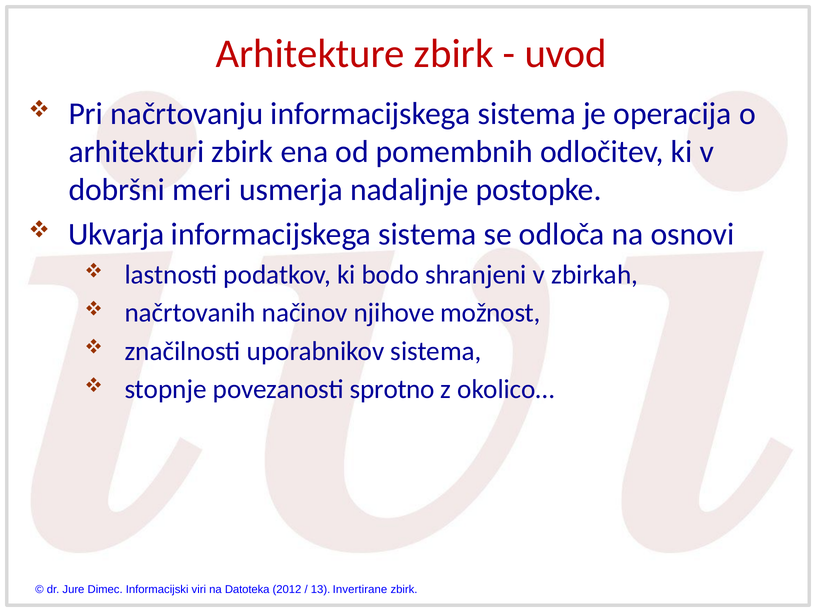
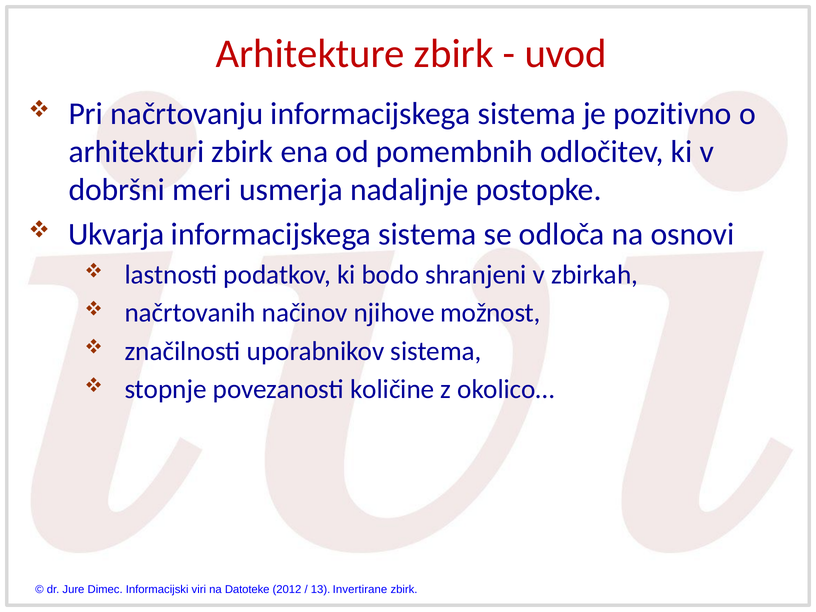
operacija: operacija -> pozitivno (673, 114)
sprotno: sprotno -> količine (392, 389)
Datoteka: Datoteka -> Datoteke (247, 590)
